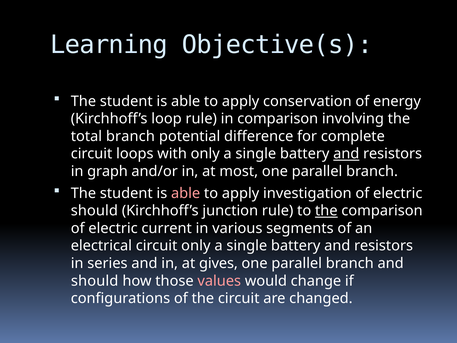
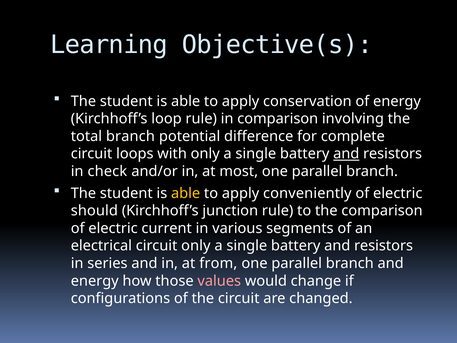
graph: graph -> check (107, 171)
able colour: pink -> yellow (186, 193)
investigation: investigation -> conveniently (307, 193)
the underline: present -> none (326, 211)
gives: gives -> from (218, 263)
should: should -> energy (95, 281)
